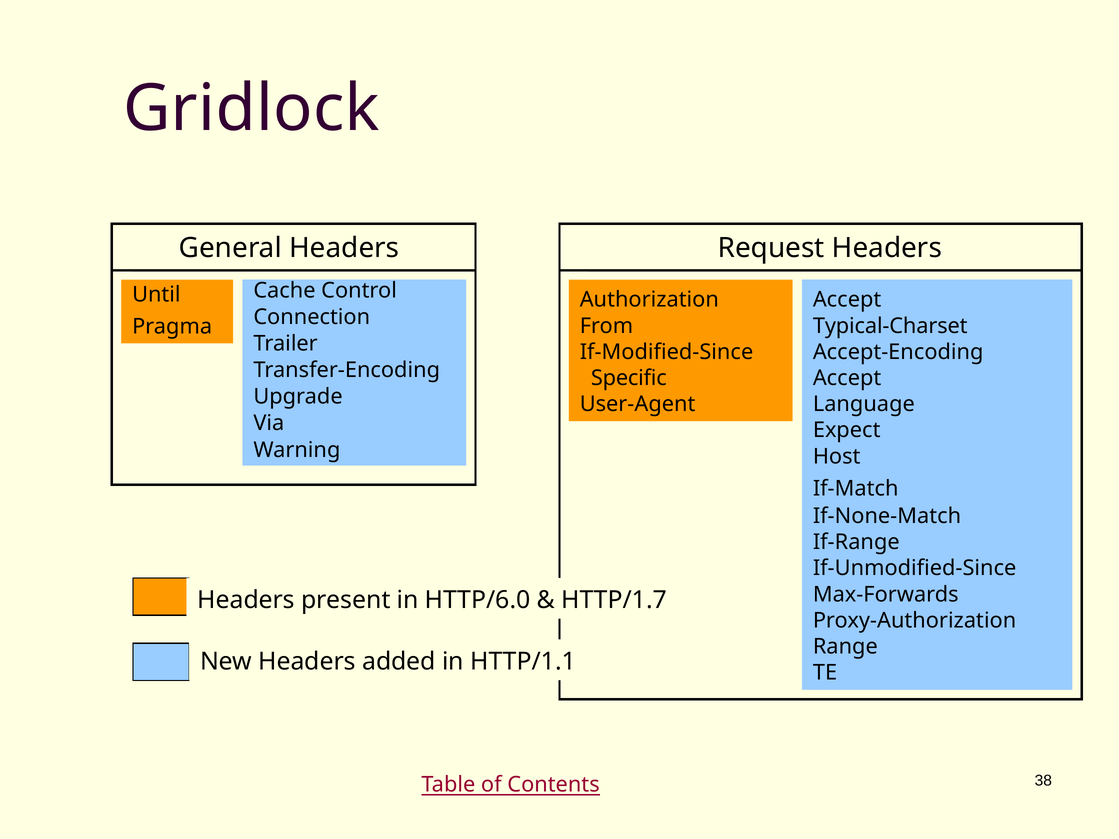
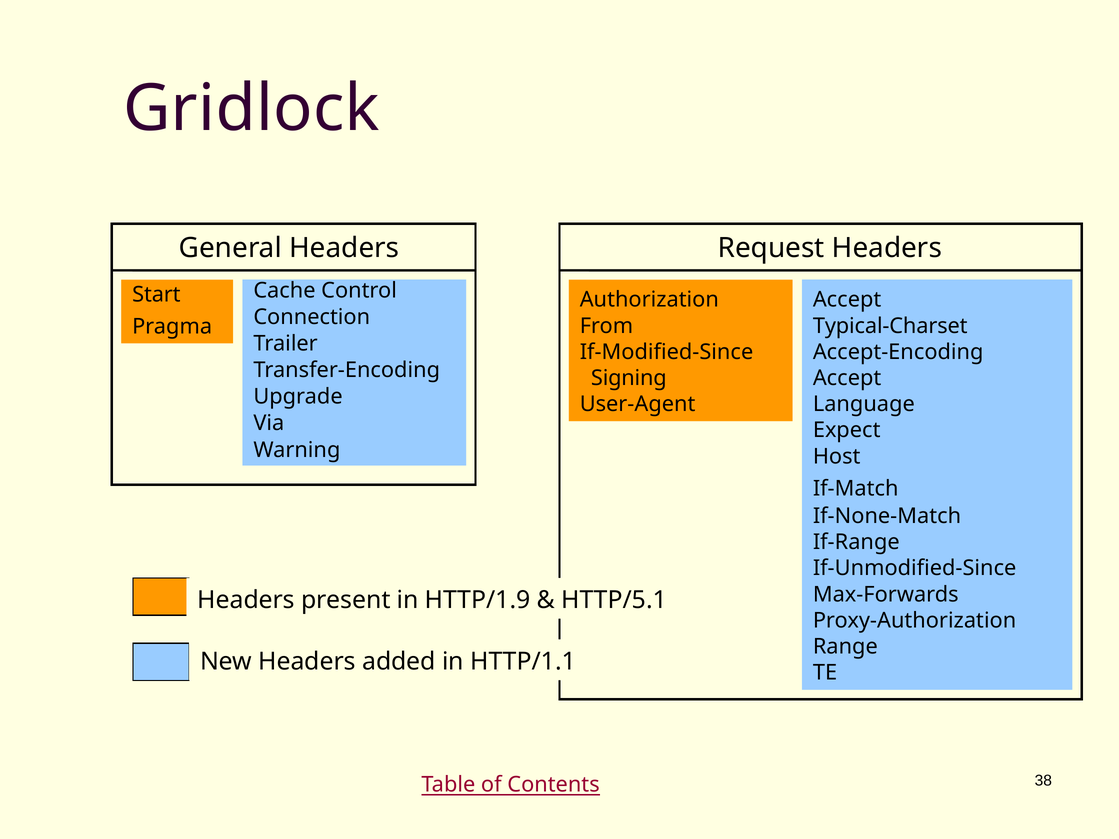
Until: Until -> Start (156, 295)
Specific: Specific -> Signing (629, 378)
HTTP/6.0: HTTP/6.0 -> HTTP/1.9 (478, 600)
HTTP/1.7: HTTP/1.7 -> HTTP/5.1 (614, 600)
